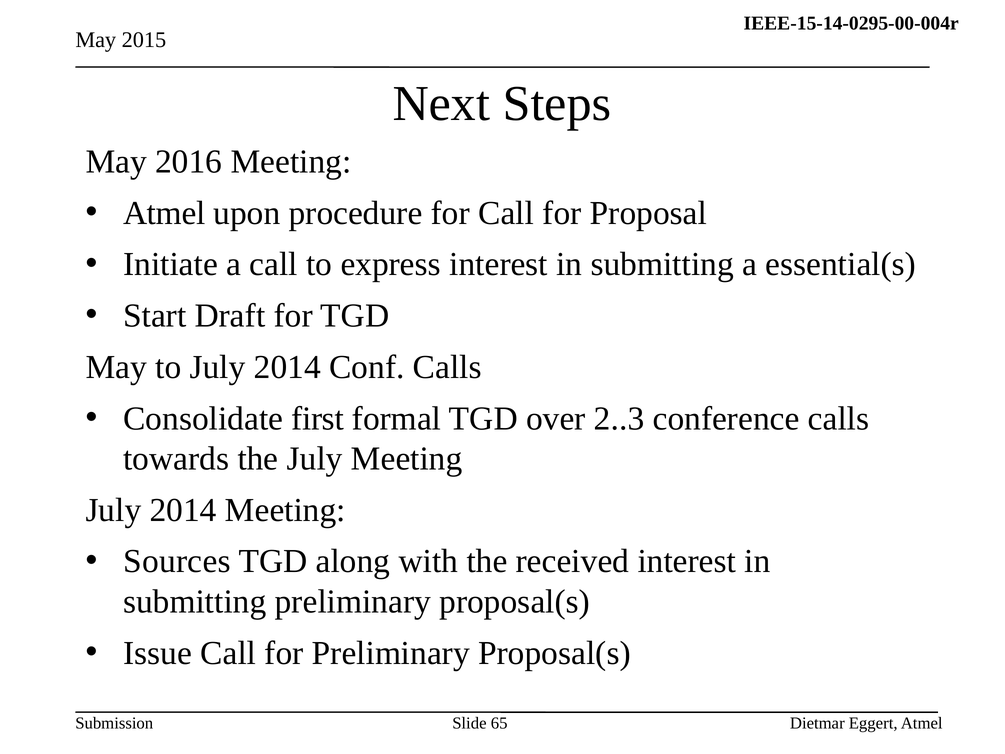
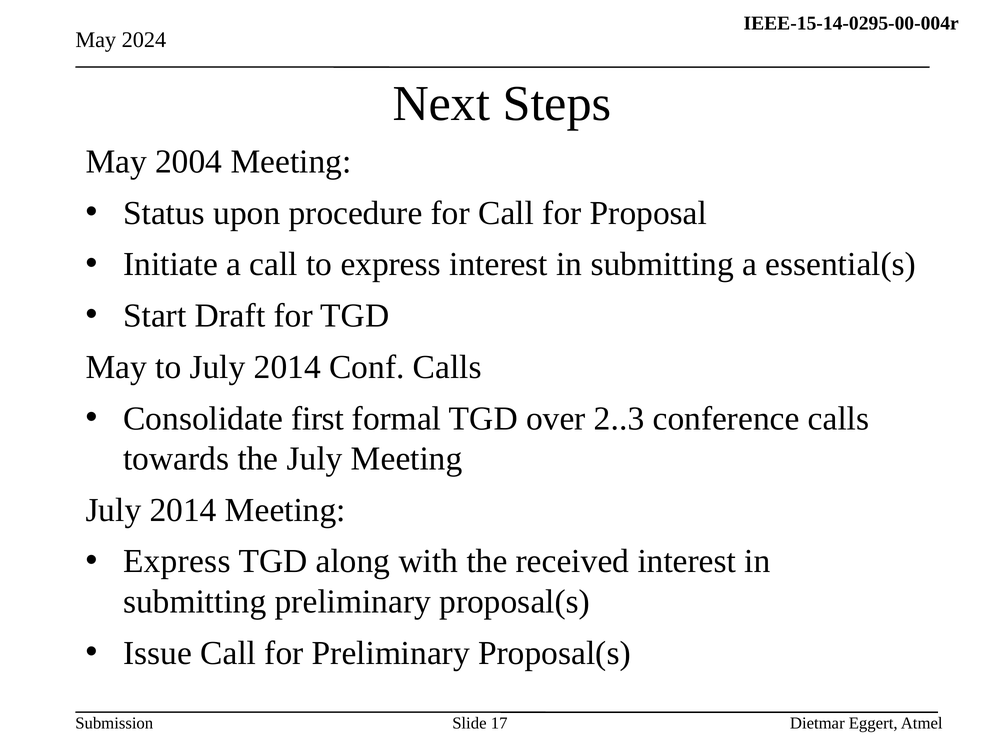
2015: 2015 -> 2024 (144, 40)
2016: 2016 -> 2004 (189, 162)
Atmel: Atmel -> Status (164, 213)
Sources: Sources -> Express (177, 561)
65: 65 -> 17 (499, 723)
